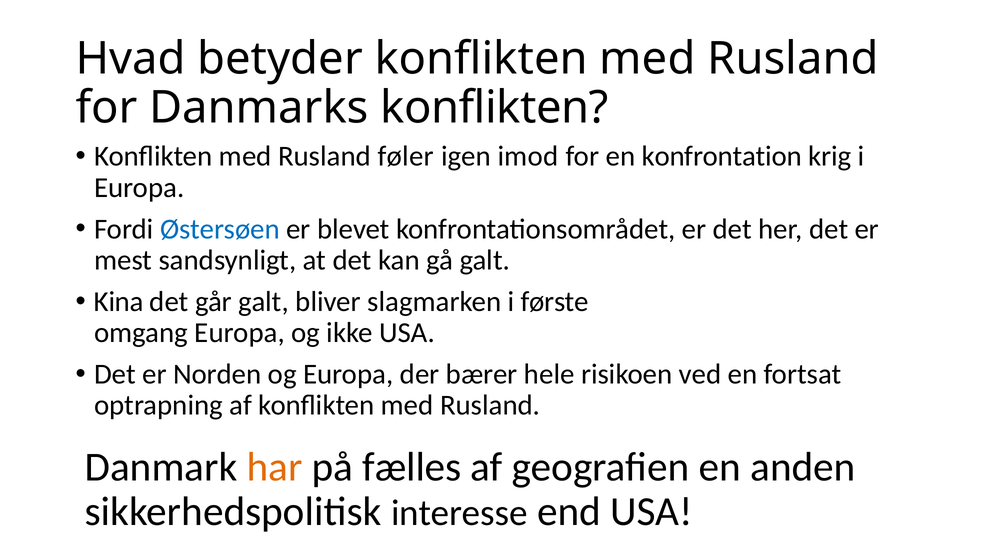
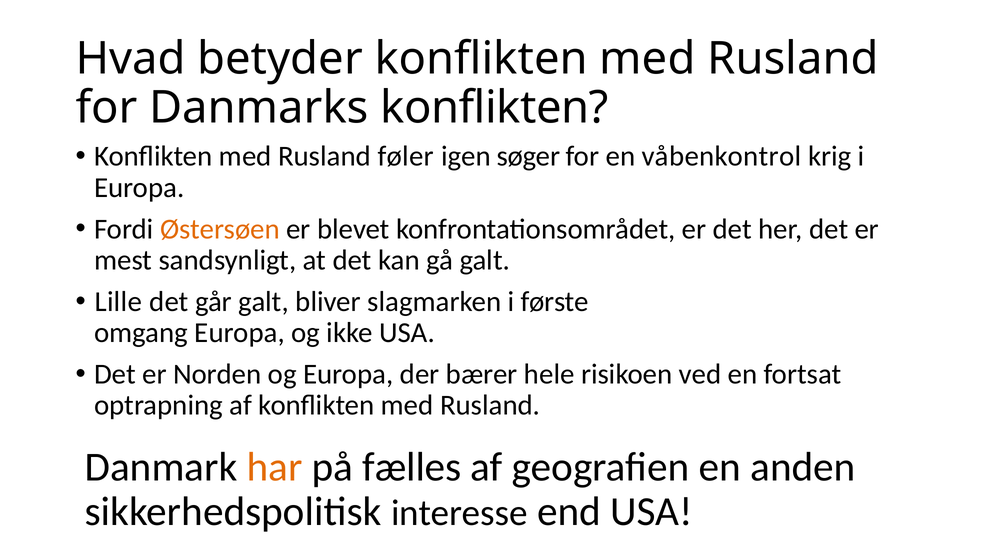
imod: imod -> søger (528, 157)
konfrontation: konfrontation -> våbenkontrol (721, 157)
Østersøen colour: blue -> orange (220, 229)
Kina: Kina -> Lille (118, 302)
